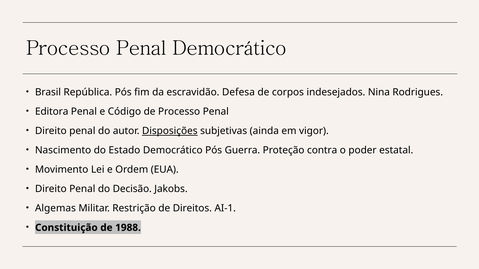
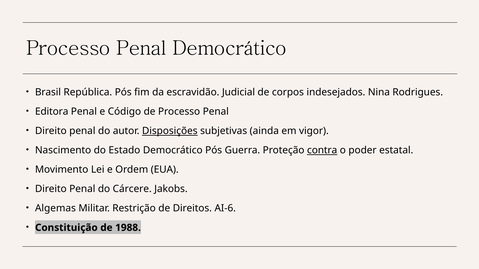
Defesa: Defesa -> Judicial (239, 92)
contra underline: none -> present (322, 151)
Decisão: Decisão -> Cárcere (132, 189)
AI-1: AI-1 -> AI-6 (225, 209)
